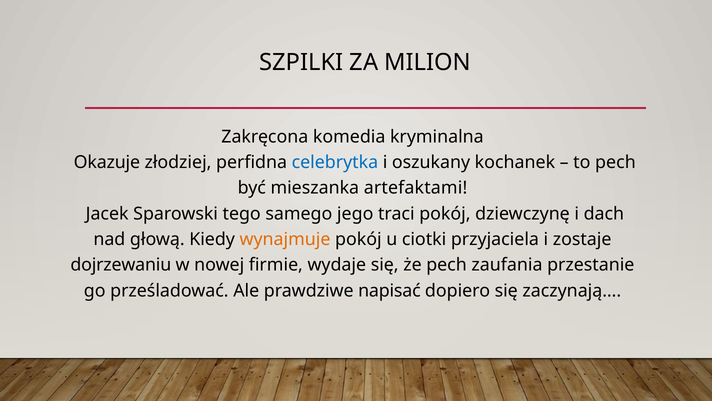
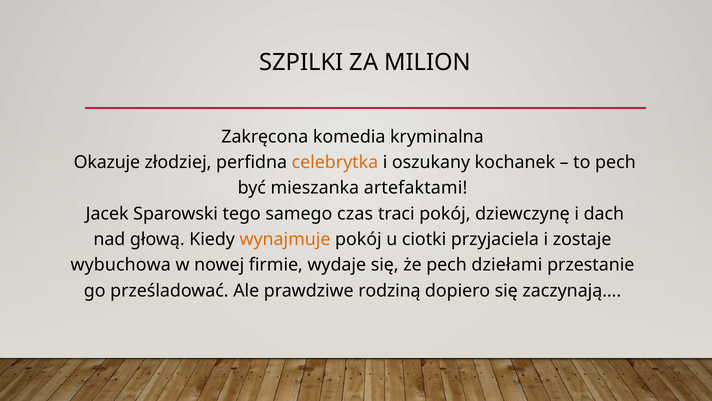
celebrytka colour: blue -> orange (335, 162)
jego: jego -> czas (355, 213)
dojrzewaniu: dojrzewaniu -> wybuchowa (121, 265)
zaufania: zaufania -> dziełami (507, 265)
napisać: napisać -> rodziną (389, 290)
